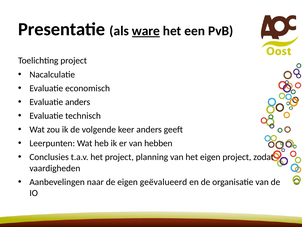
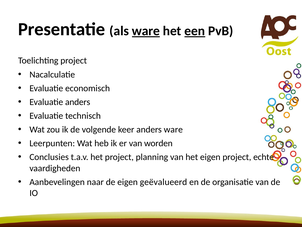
een underline: none -> present (195, 31)
anders geeft: geeft -> ware (173, 129)
hebben: hebben -> worden (158, 143)
zodat: zodat -> echte (264, 157)
